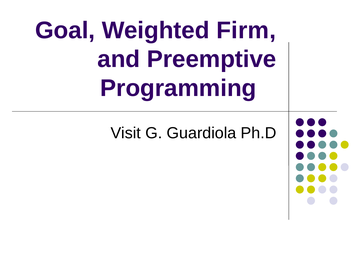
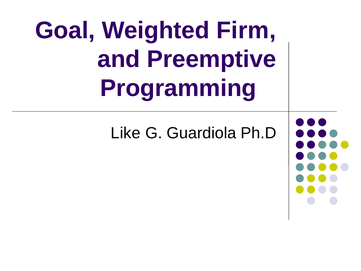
Visit: Visit -> Like (126, 133)
